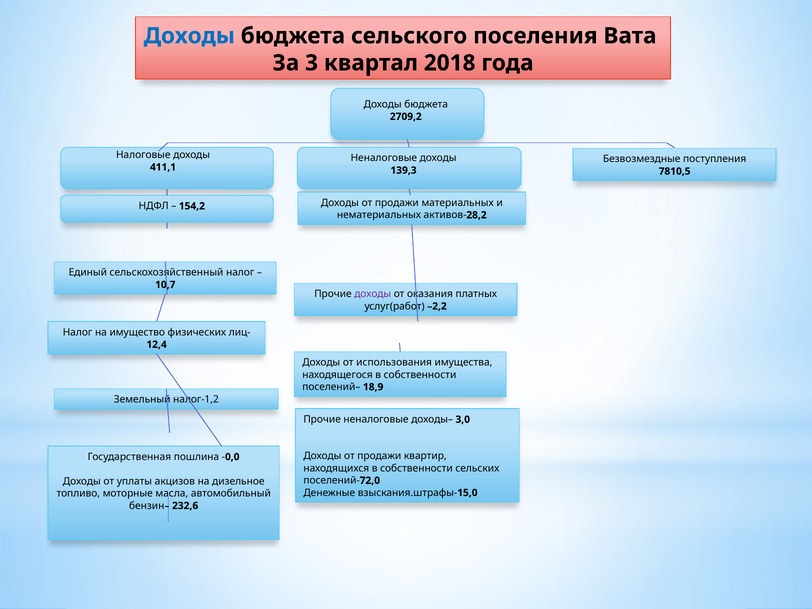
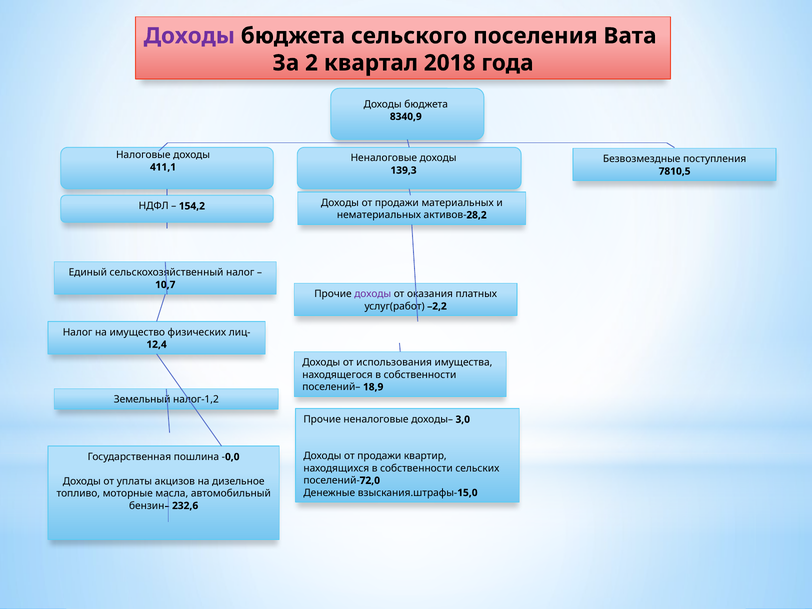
Доходы colour: blue -> purple (189, 36)
3: 3 -> 2 (312, 63)
2709,2: 2709,2 -> 8340,9 (406, 117)
